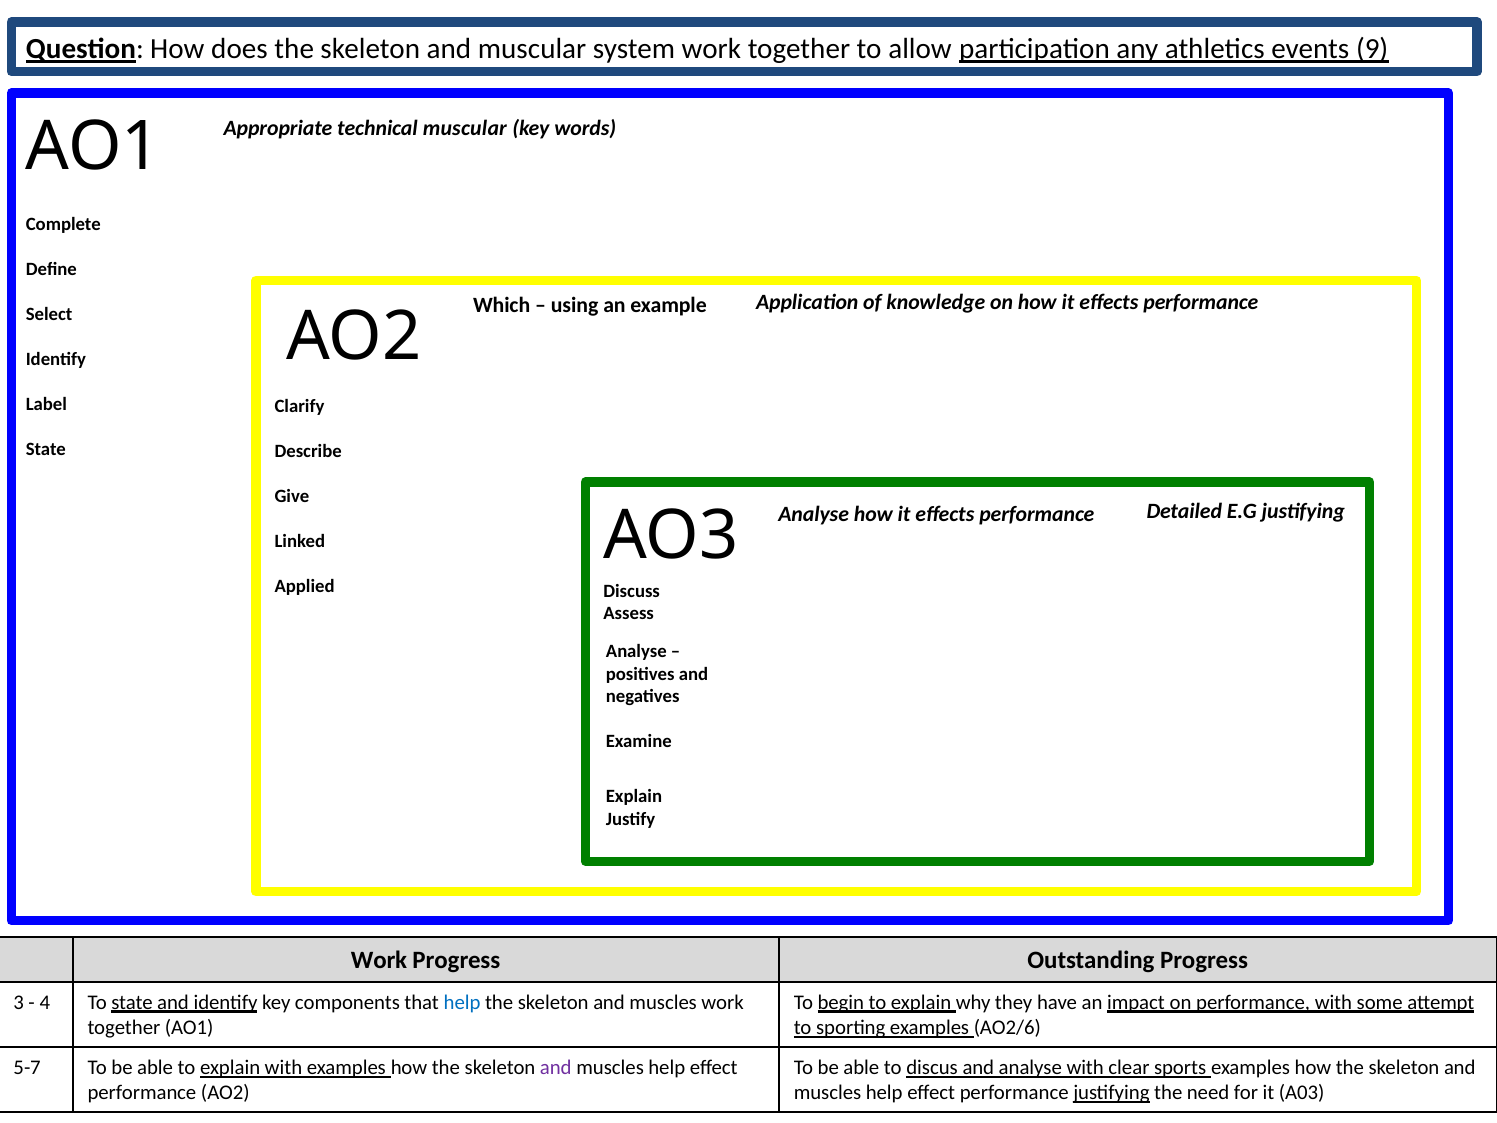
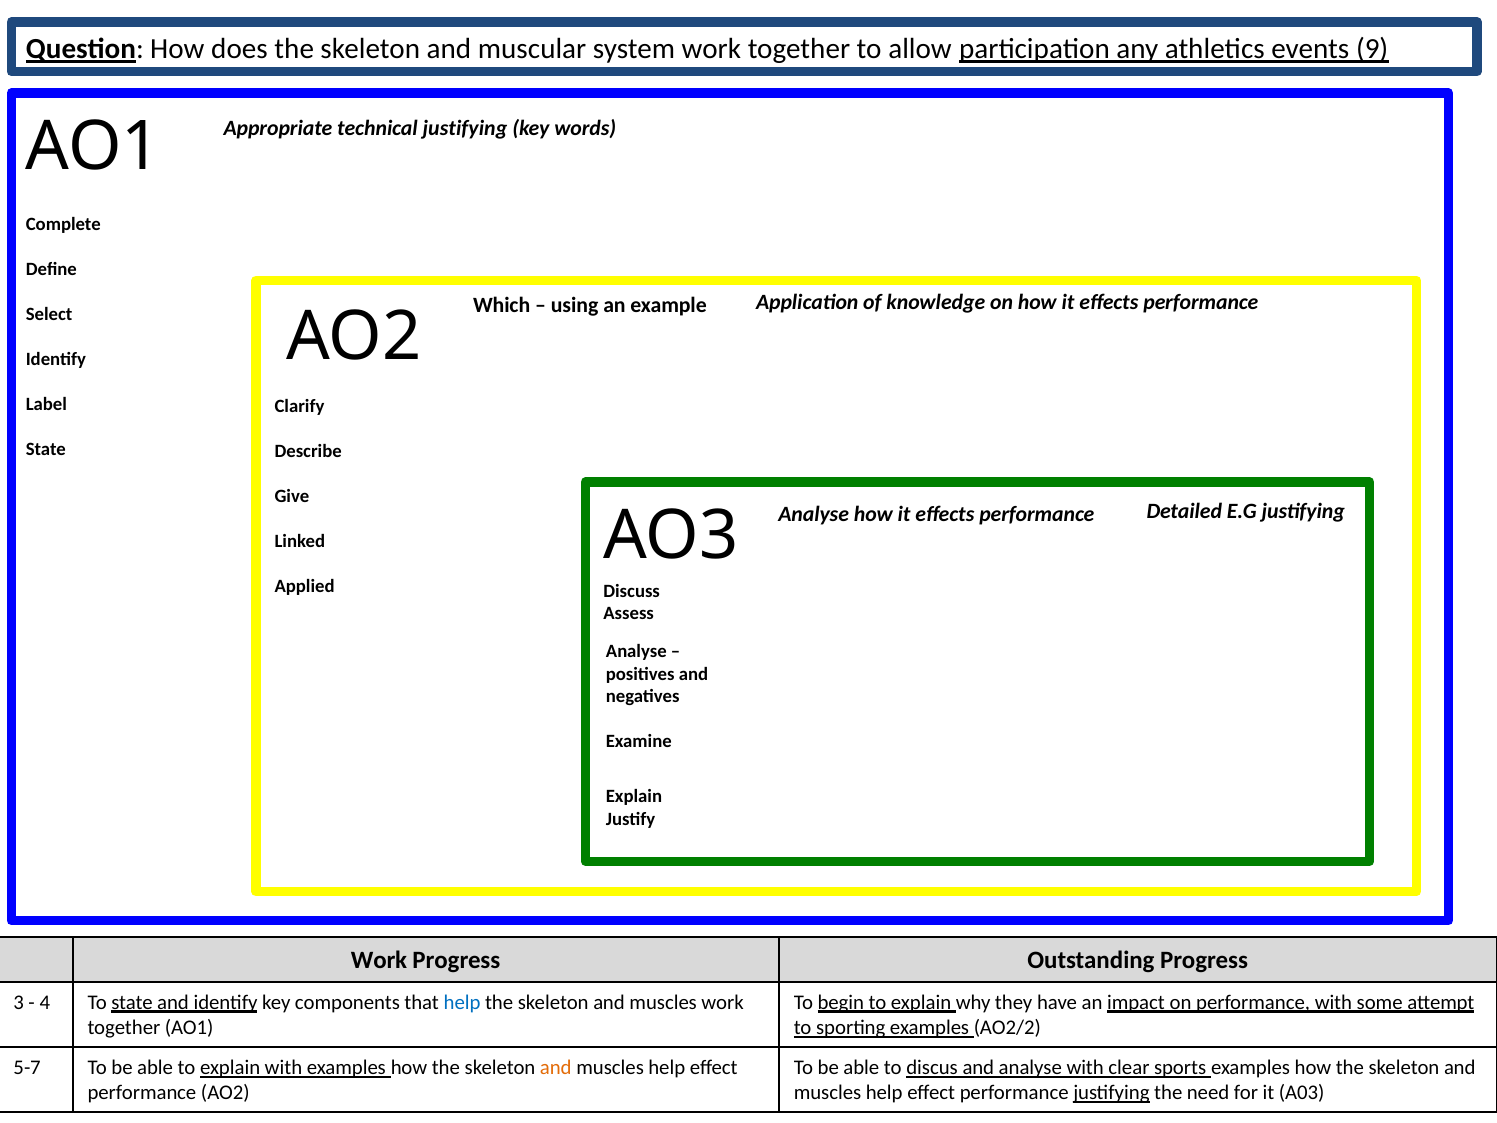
technical muscular: muscular -> justifying (465, 128)
AO2/6: AO2/6 -> AO2/2 (1007, 1027)
and colour: purple -> orange (556, 1067)
